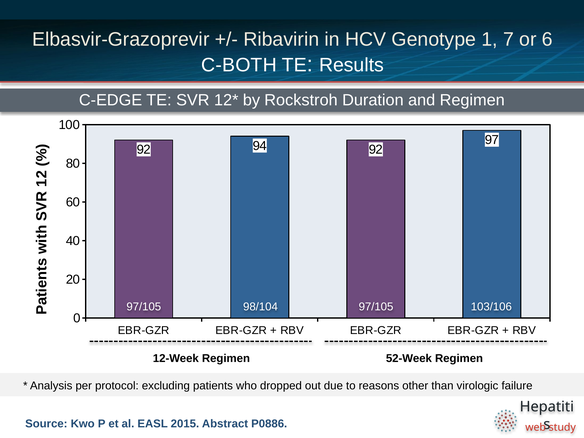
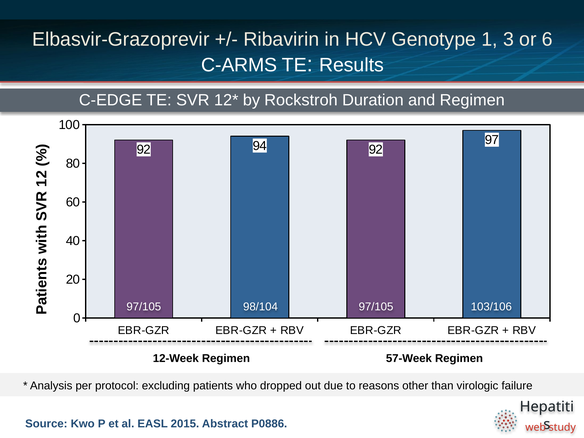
7: 7 -> 3 (508, 39)
C-BOTH: C-BOTH -> C-ARMS (239, 65)
52-Week: 52-Week -> 57-Week (409, 358)
